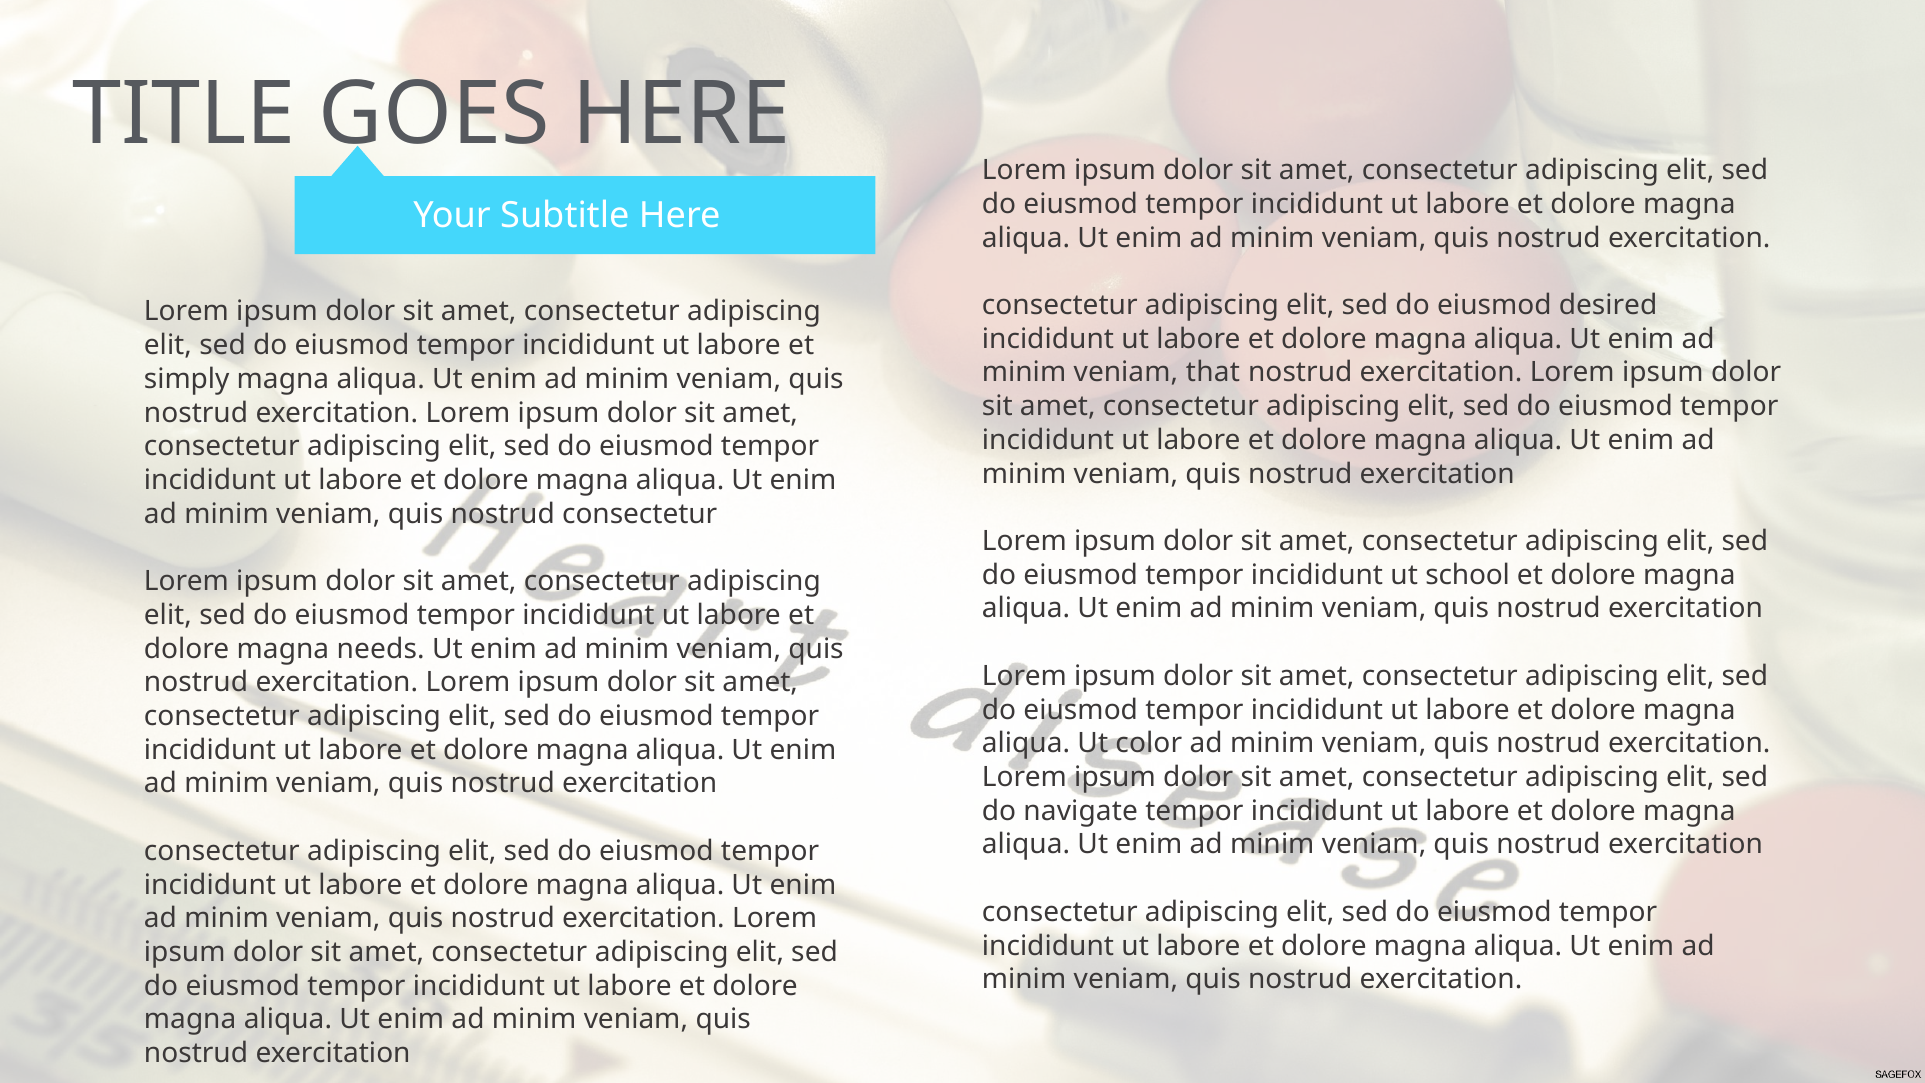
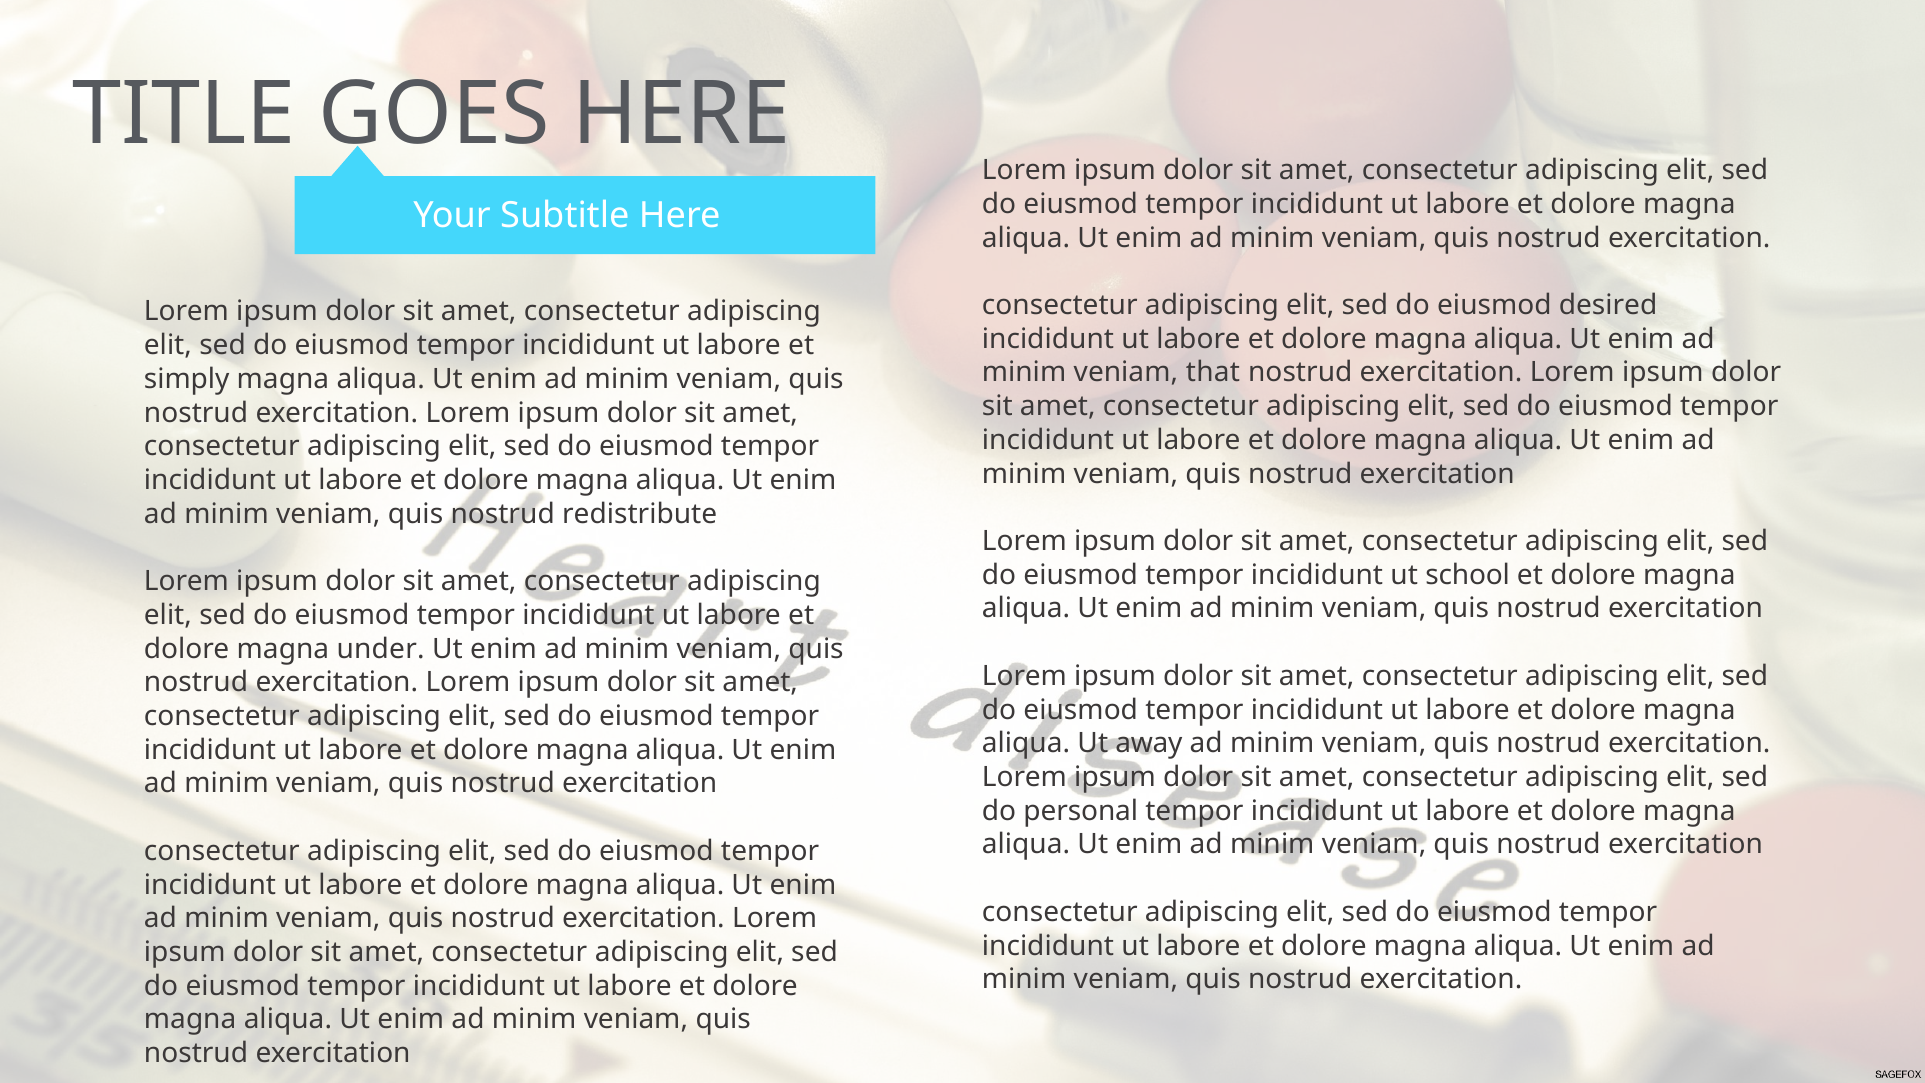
nostrud consectetur: consectetur -> redistribute (640, 514)
needs: needs -> under (381, 649)
color: color -> away (1149, 743)
navigate: navigate -> personal (1081, 811)
